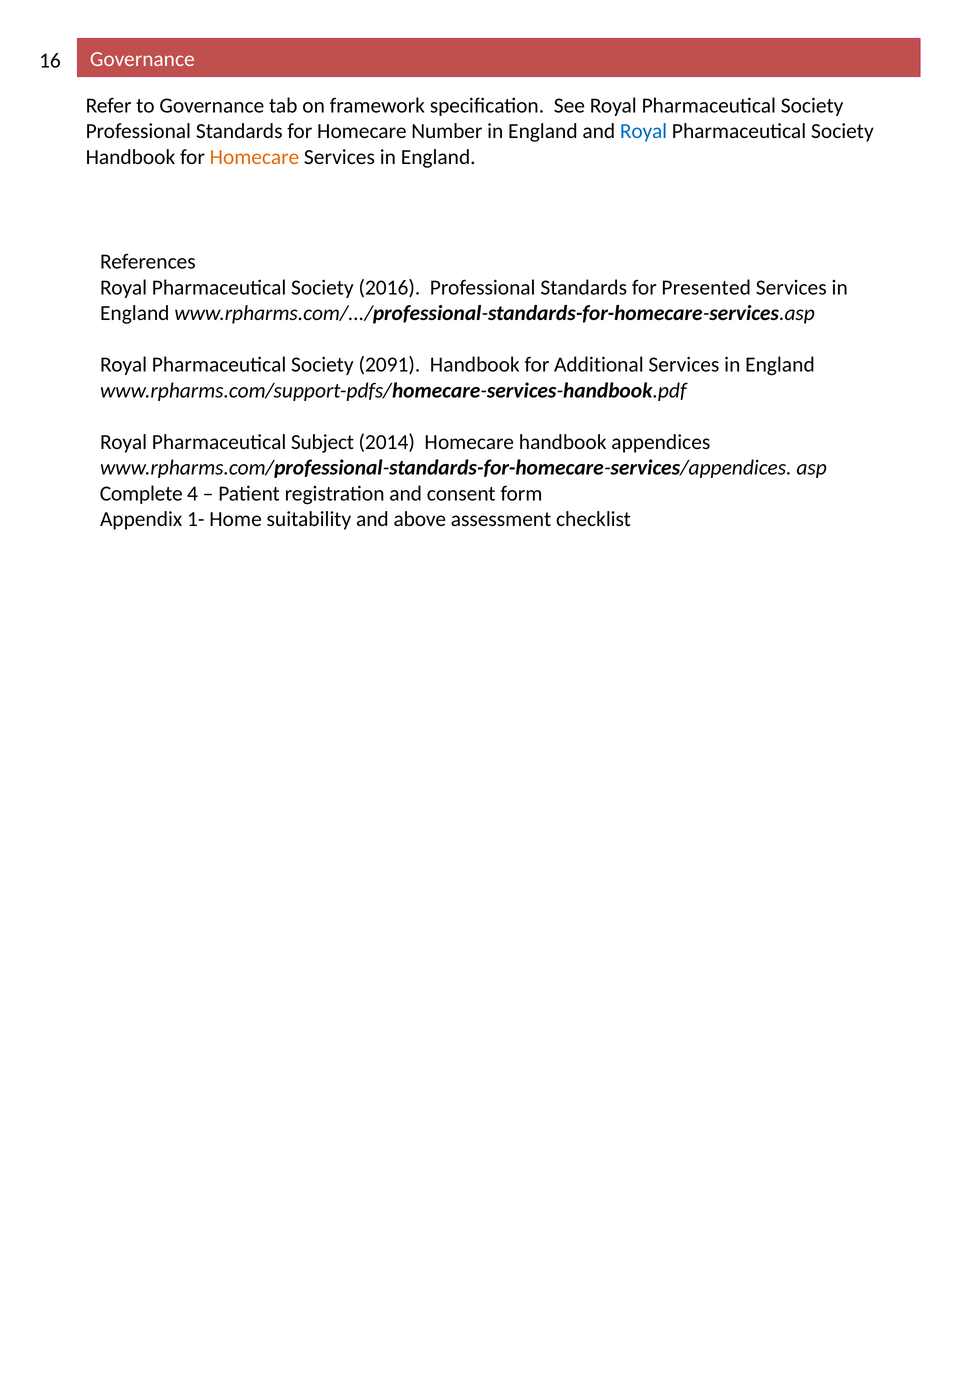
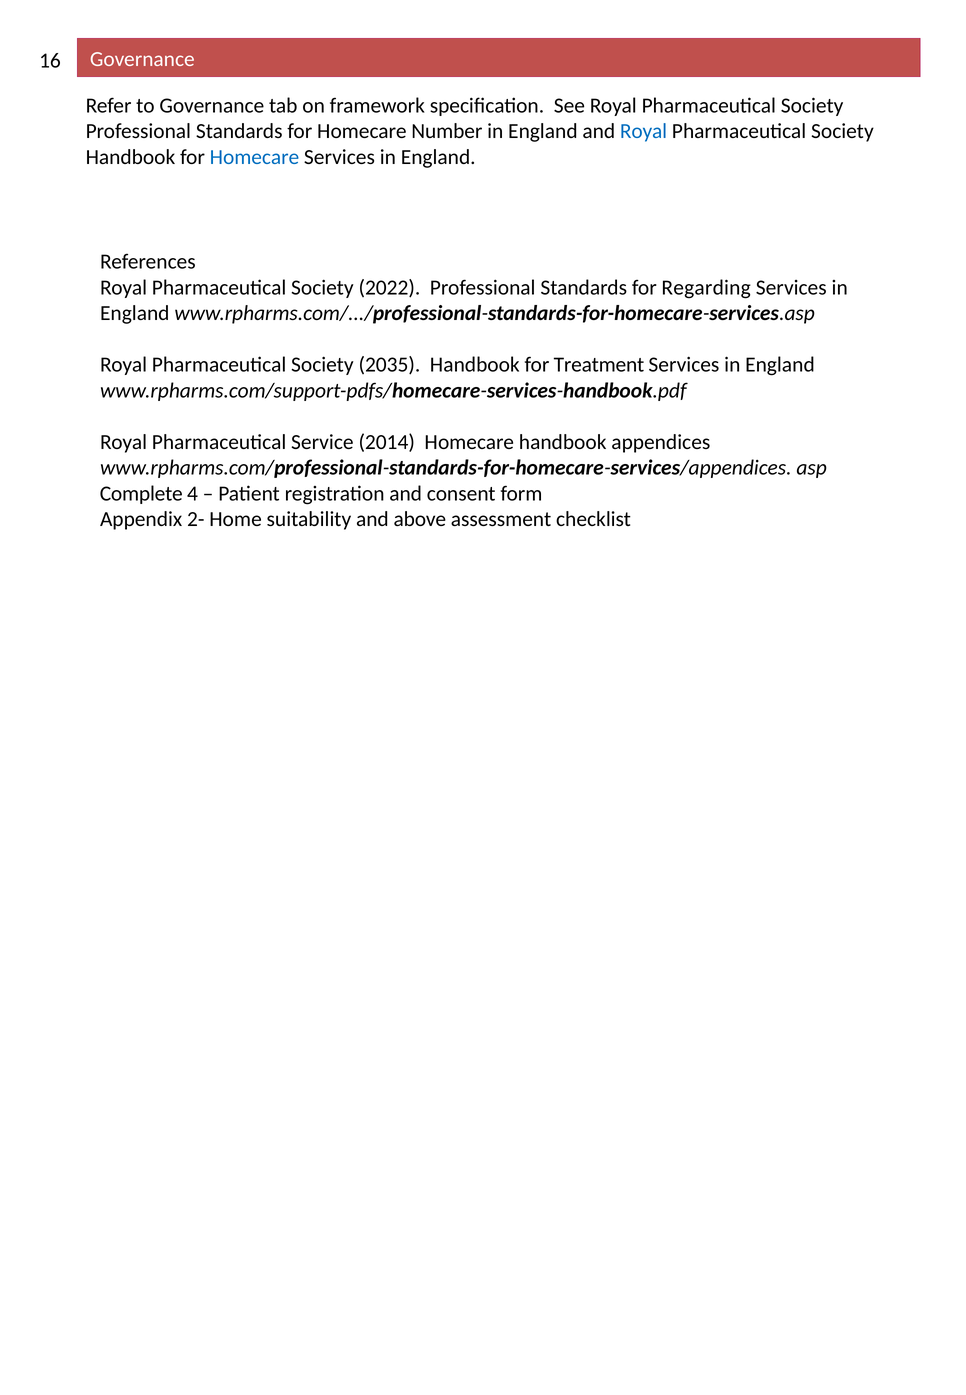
Homecare colour: orange -> blue (254, 157)
2016: 2016 -> 2022 (389, 288)
Presented: Presented -> Regarding (706, 288)
2091: 2091 -> 2035 (389, 365)
Additional: Additional -> Treatment (599, 365)
Subject: Subject -> Service (322, 442)
1-: 1- -> 2- (196, 519)
